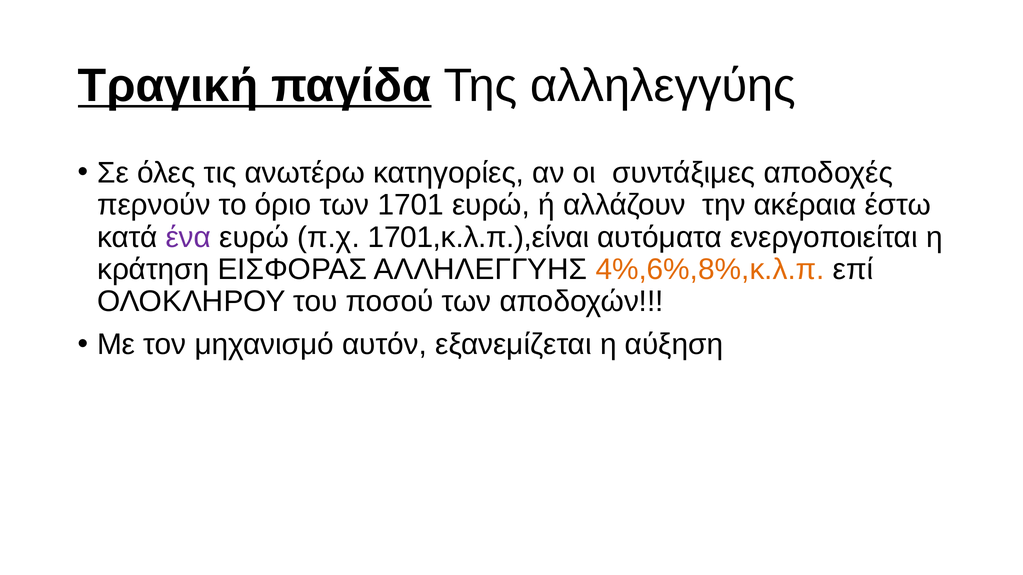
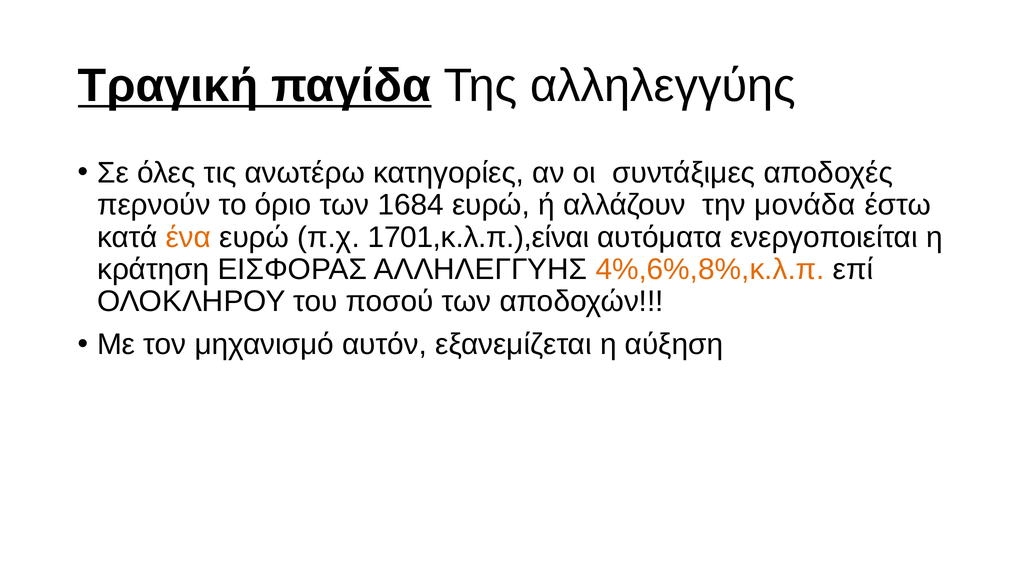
1701: 1701 -> 1684 (411, 205)
ακέραια: ακέραια -> μονάδα (805, 205)
ένα colour: purple -> orange (188, 237)
